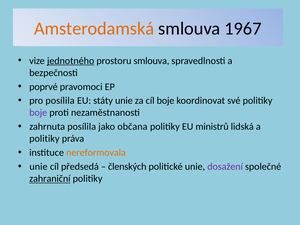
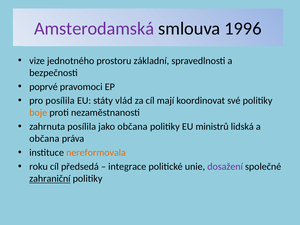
Amsterodamská colour: orange -> purple (94, 29)
1967: 1967 -> 1996 (243, 29)
jednotného underline: present -> none (71, 61)
prostoru smlouva: smlouva -> základní (151, 61)
státy unie: unie -> vlád (124, 101)
cíl boje: boje -> mají (165, 101)
boje colour: purple -> orange (38, 113)
politiky: politiky -> občana (44, 139)
unie: unie -> roku (39, 167)
členských: členských -> integrace (127, 167)
